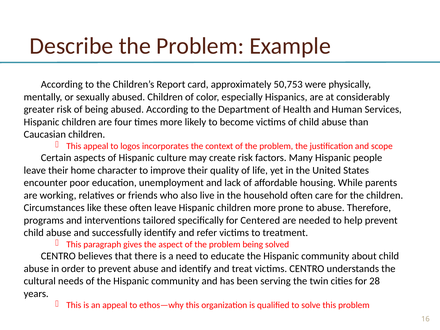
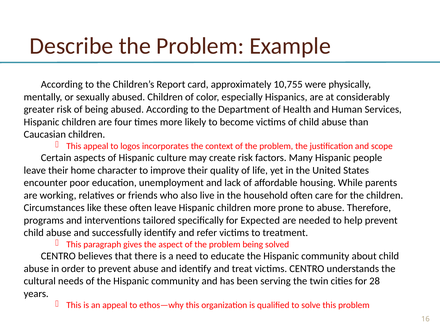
50,753: 50,753 -> 10,755 (288, 85)
Centered: Centered -> Expected (260, 220)
